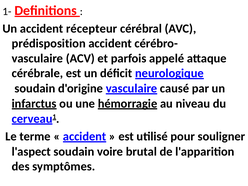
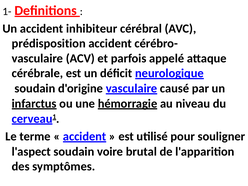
récepteur: récepteur -> inhibiteur (92, 29)
